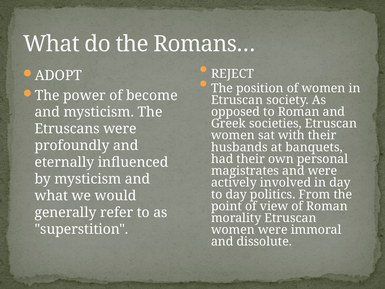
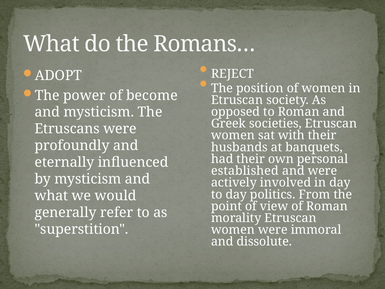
magistrates: magistrates -> established (245, 171)
